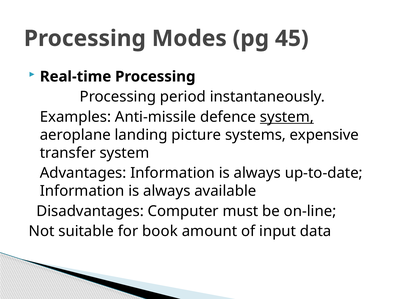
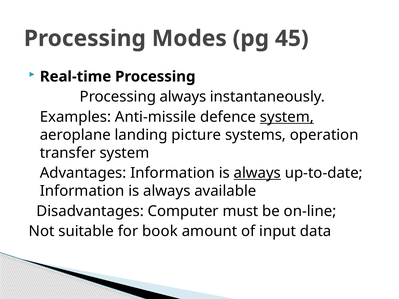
Processing period: period -> always (183, 97)
expensive: expensive -> operation (324, 135)
always underline: none -> present (257, 173)
